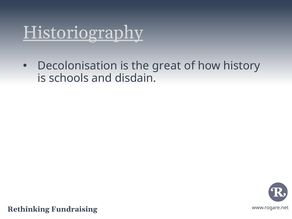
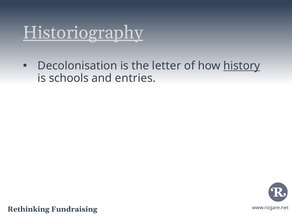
great: great -> letter (167, 66)
history underline: none -> present (242, 66)
disdain: disdain -> entries (135, 78)
